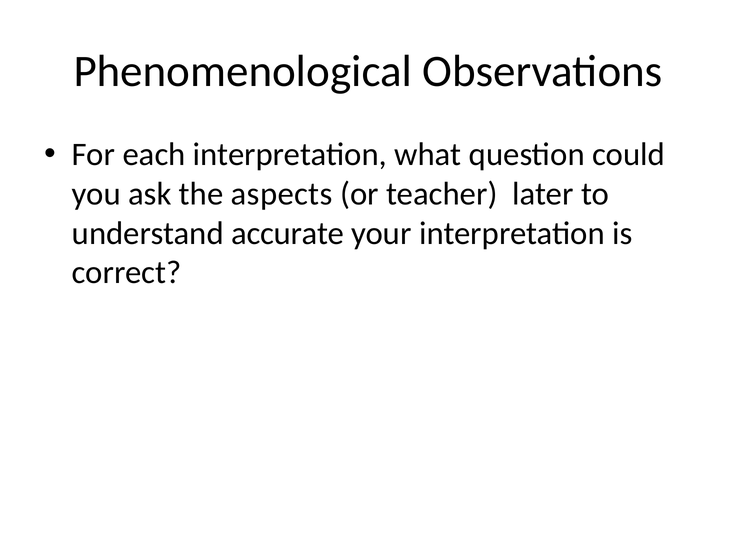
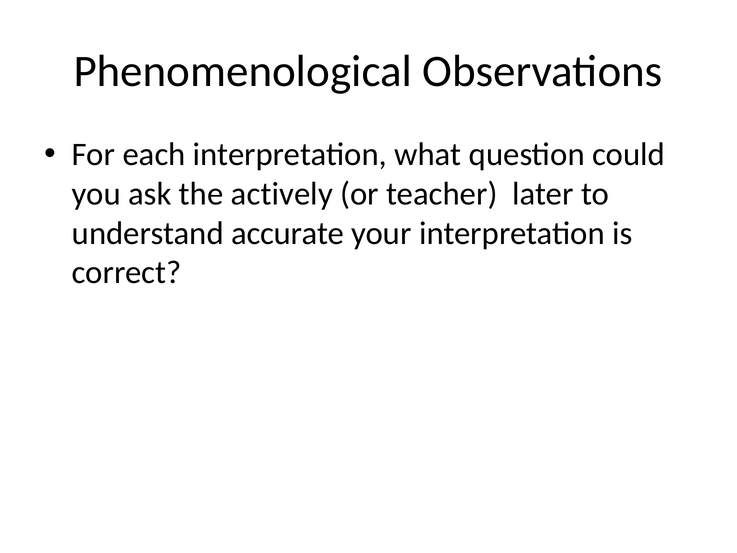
aspects: aspects -> actively (282, 194)
